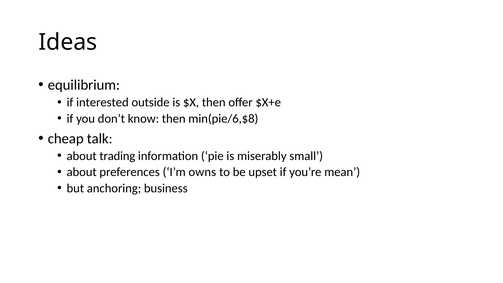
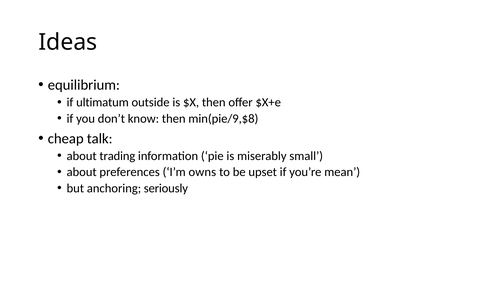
interested: interested -> ultimatum (102, 102)
min(pie/6,$8: min(pie/6,$8 -> min(pie/9,$8 (223, 119)
business: business -> seriously (166, 188)
